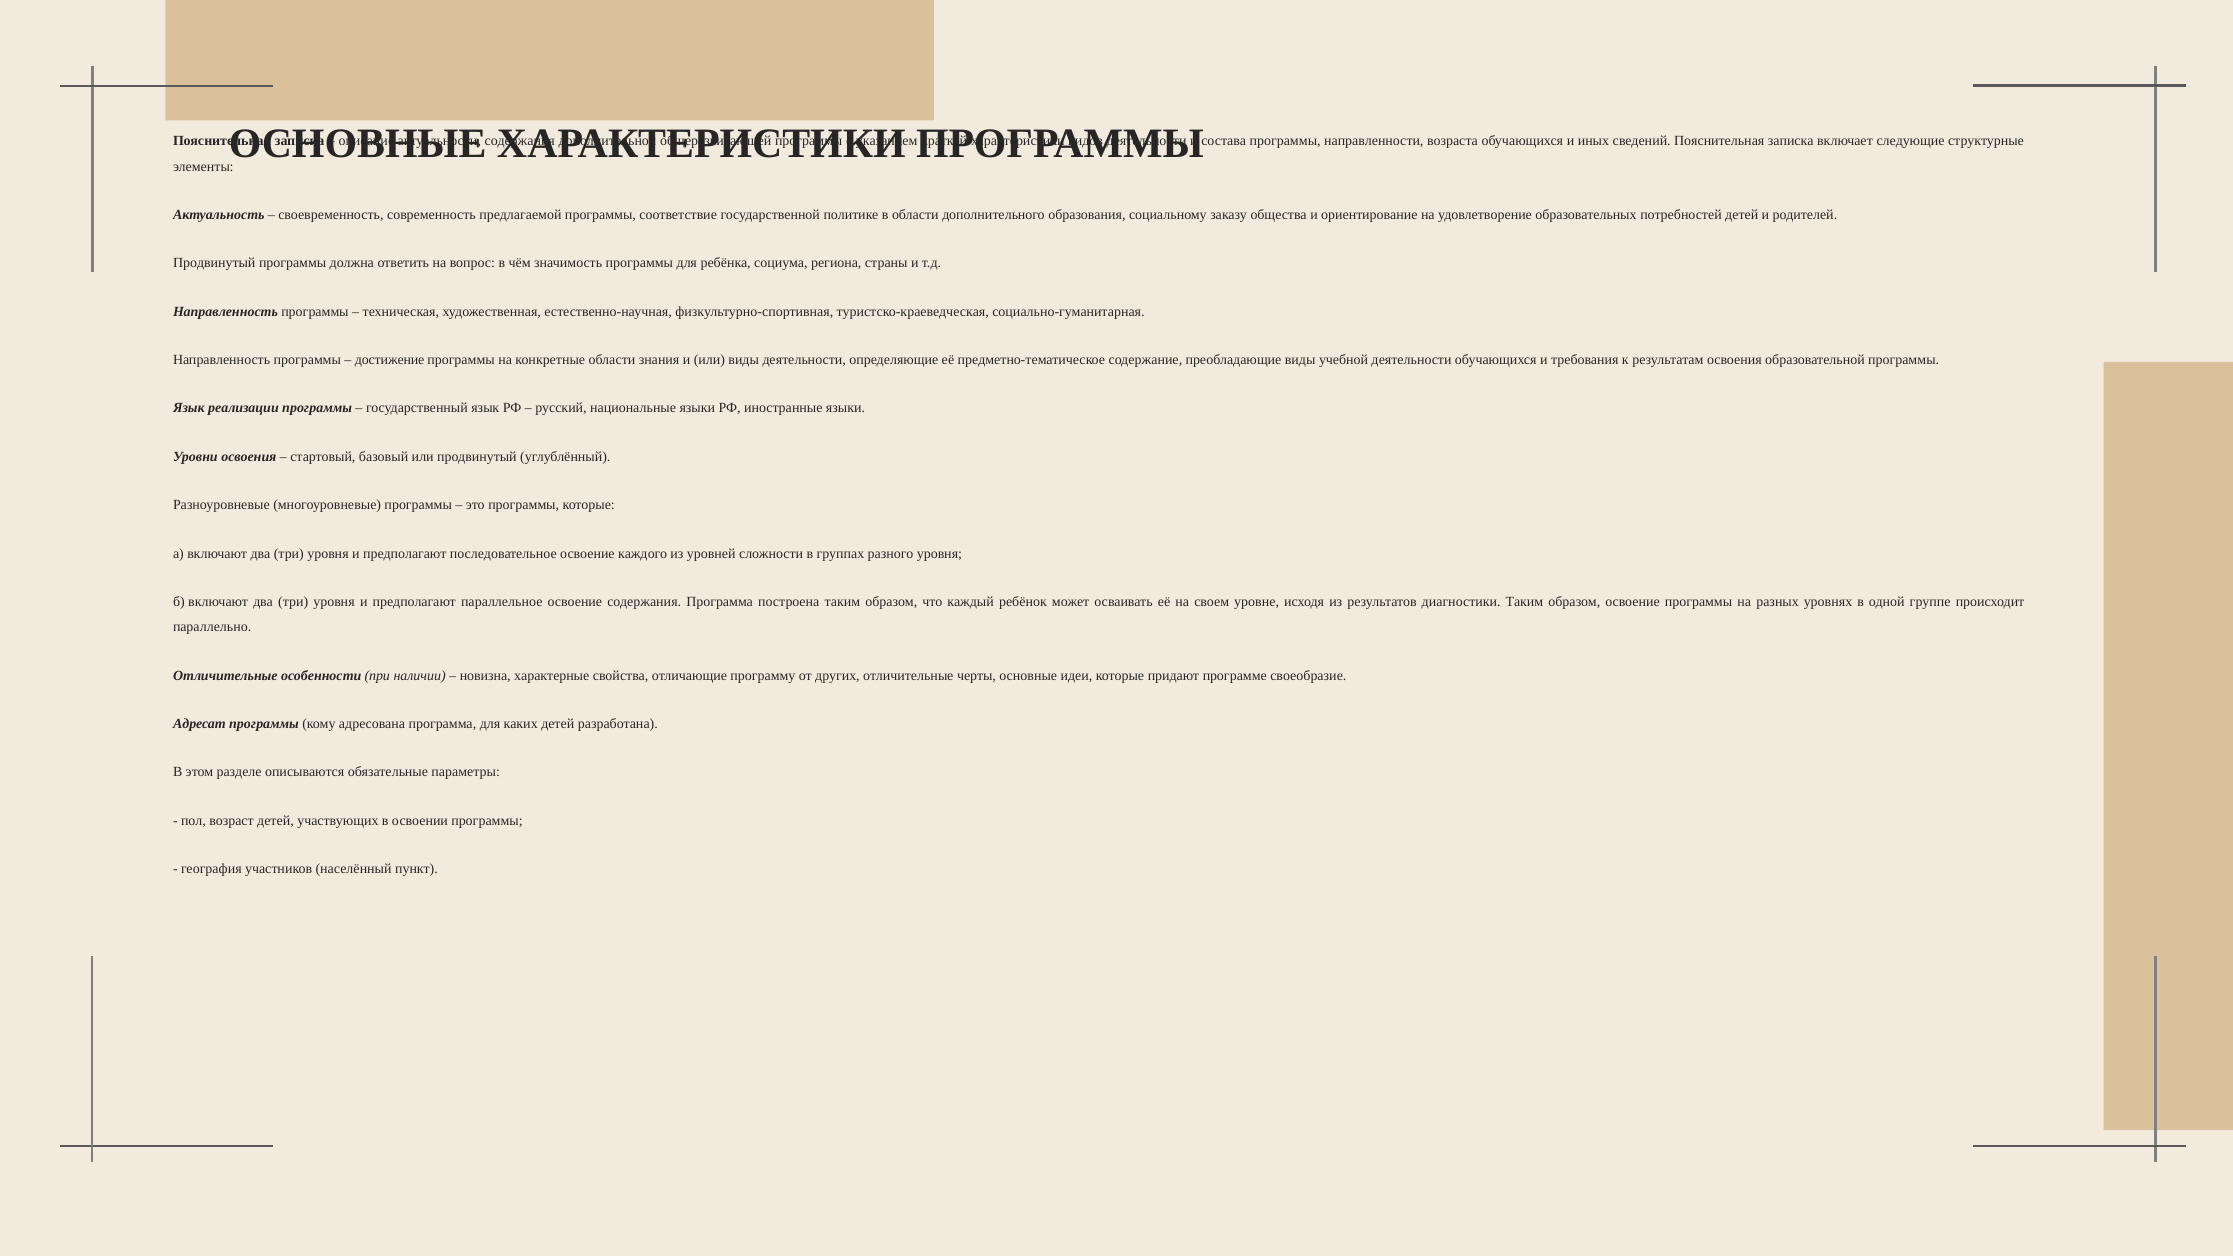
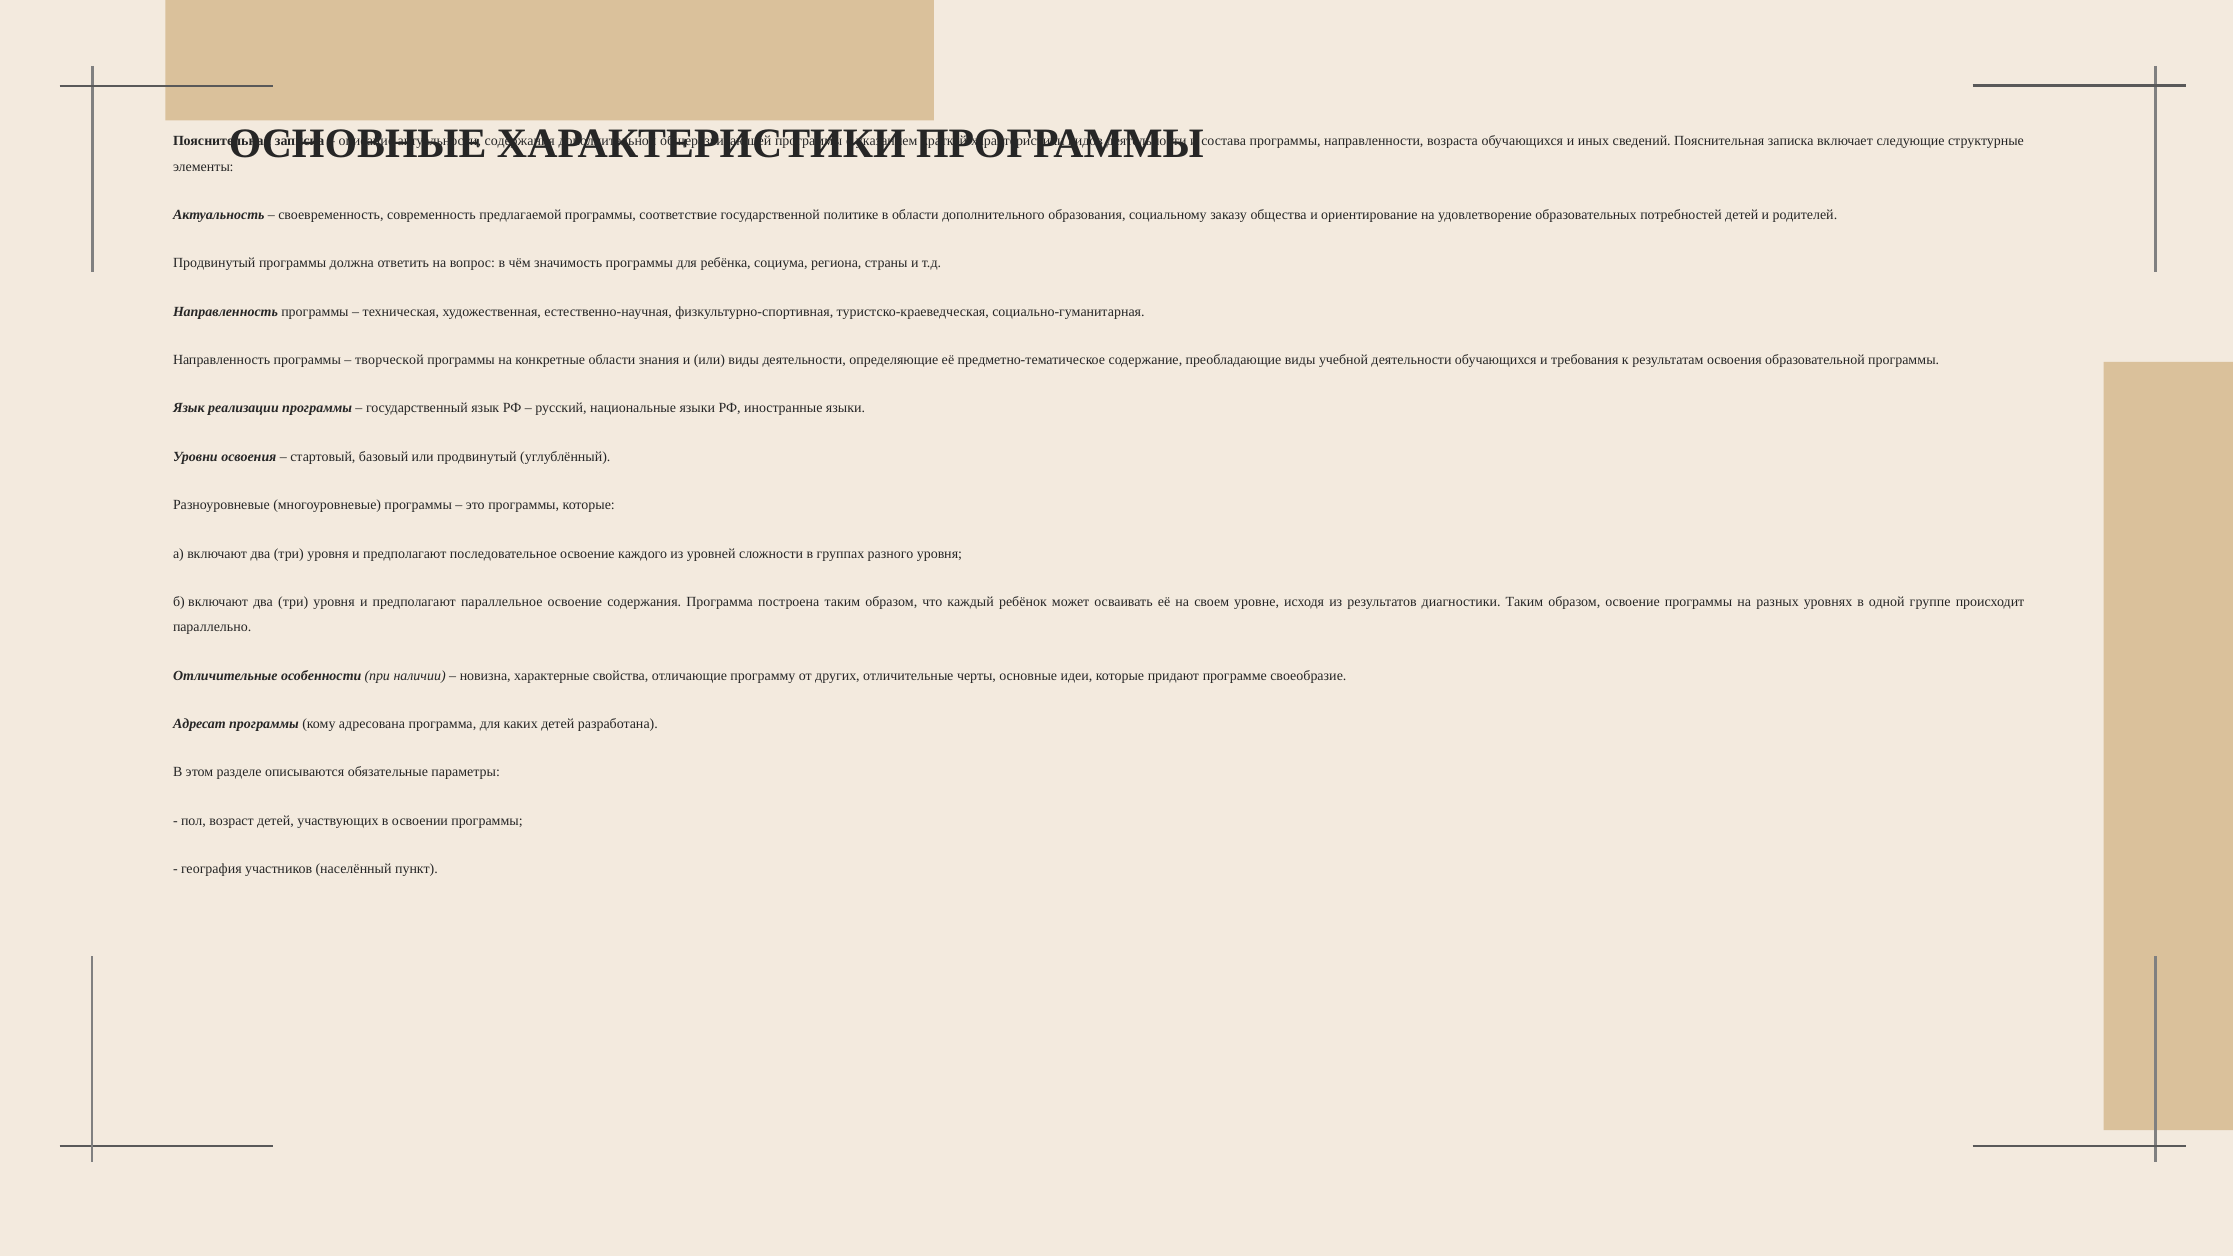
достижение: достижение -> творческой (389, 360)
